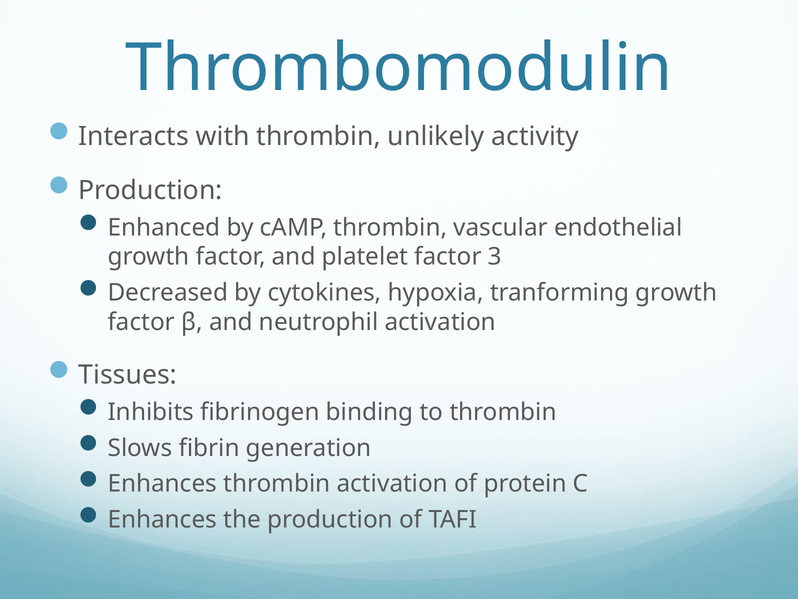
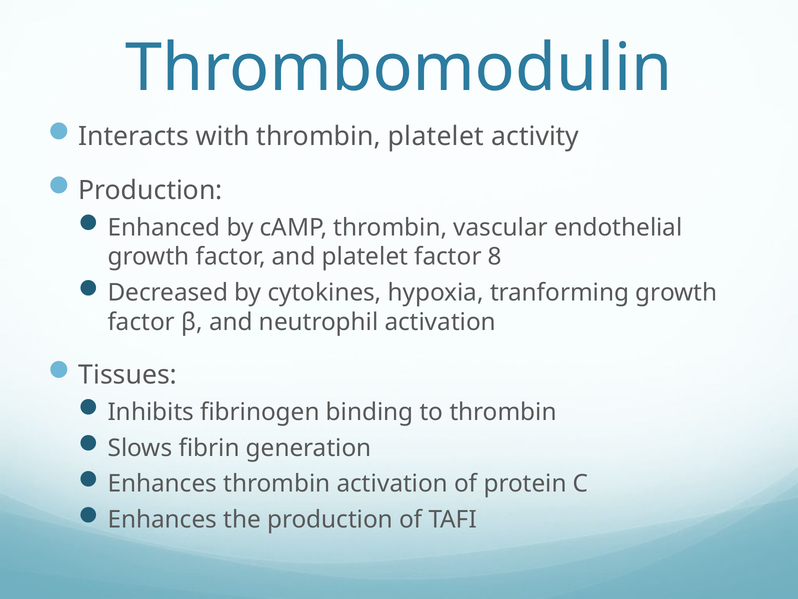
thrombin unlikely: unlikely -> platelet (436, 136)
3: 3 -> 8 (495, 257)
